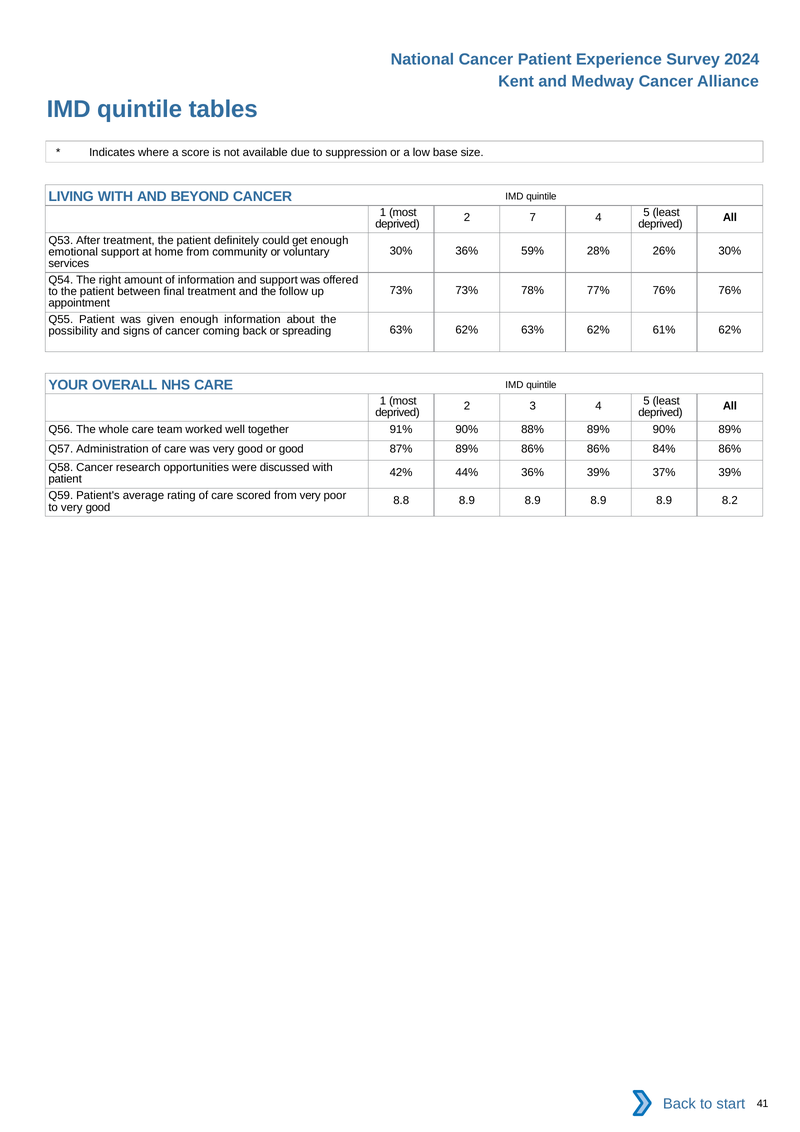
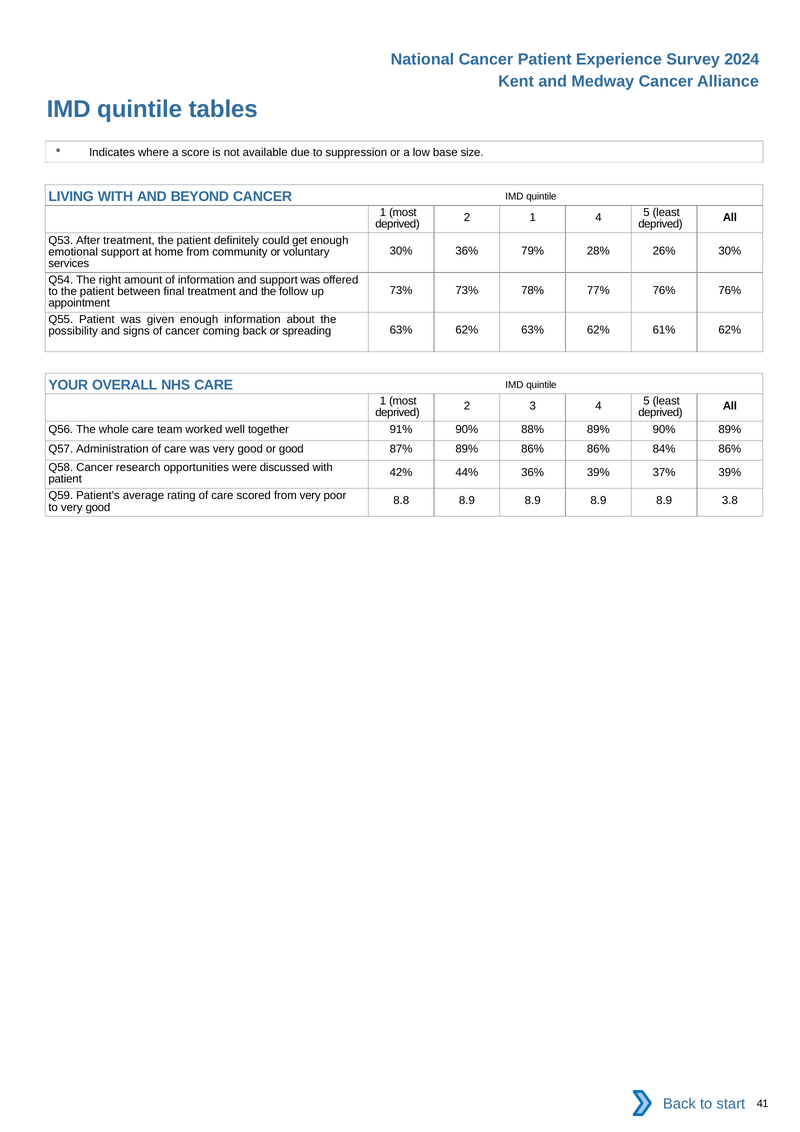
2 7: 7 -> 1 (533, 217)
59%: 59% -> 79% (533, 251)
8.2: 8.2 -> 3.8 (730, 501)
